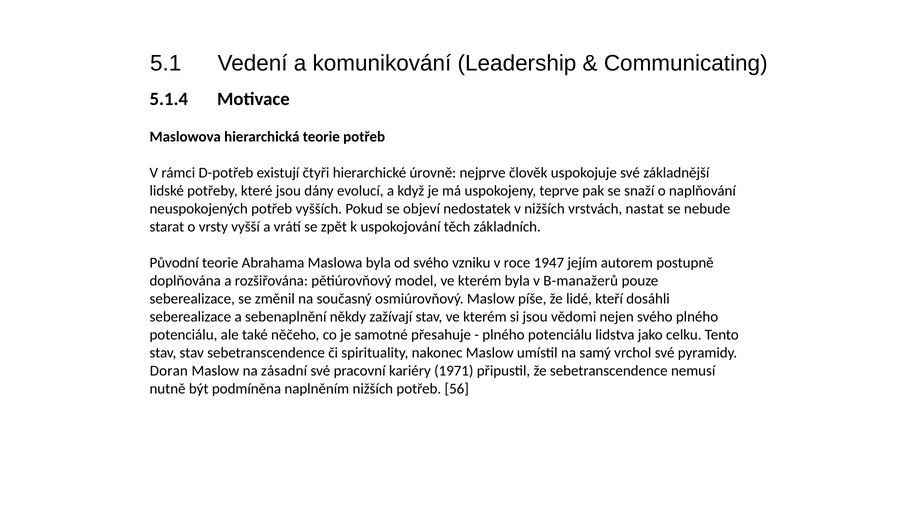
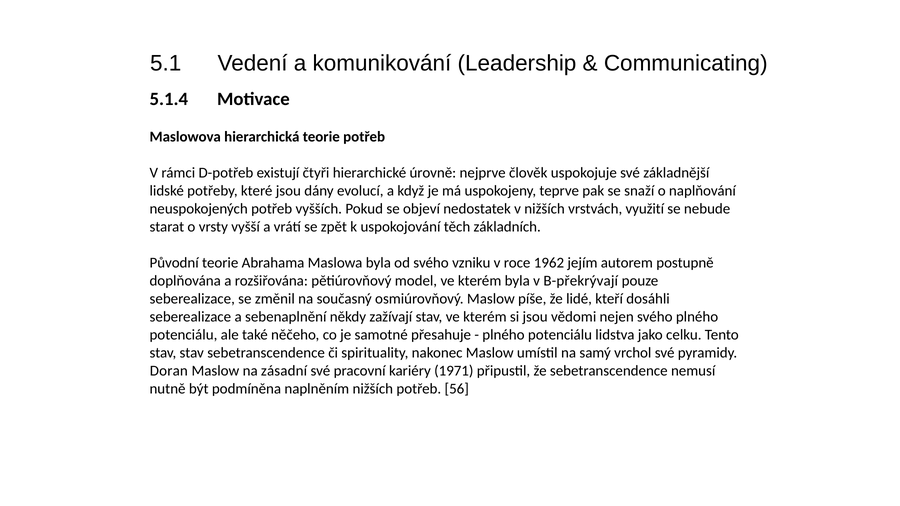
nastat: nastat -> využití (645, 209)
1947: 1947 -> 1962 (549, 263)
B-manažerů: B-manažerů -> B-překrývají (581, 281)
